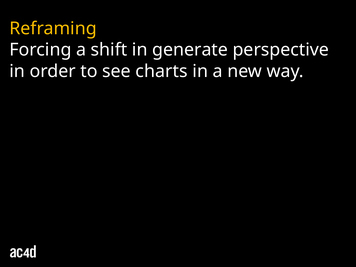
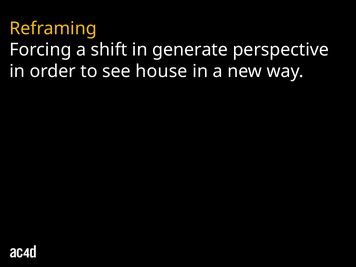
charts: charts -> house (162, 71)
